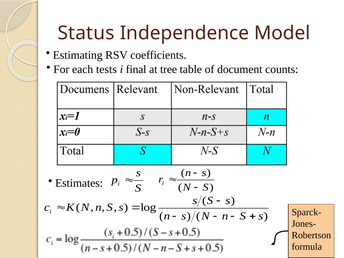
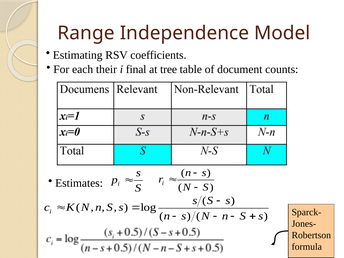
Status: Status -> Range (86, 33)
tests: tests -> their (106, 69)
